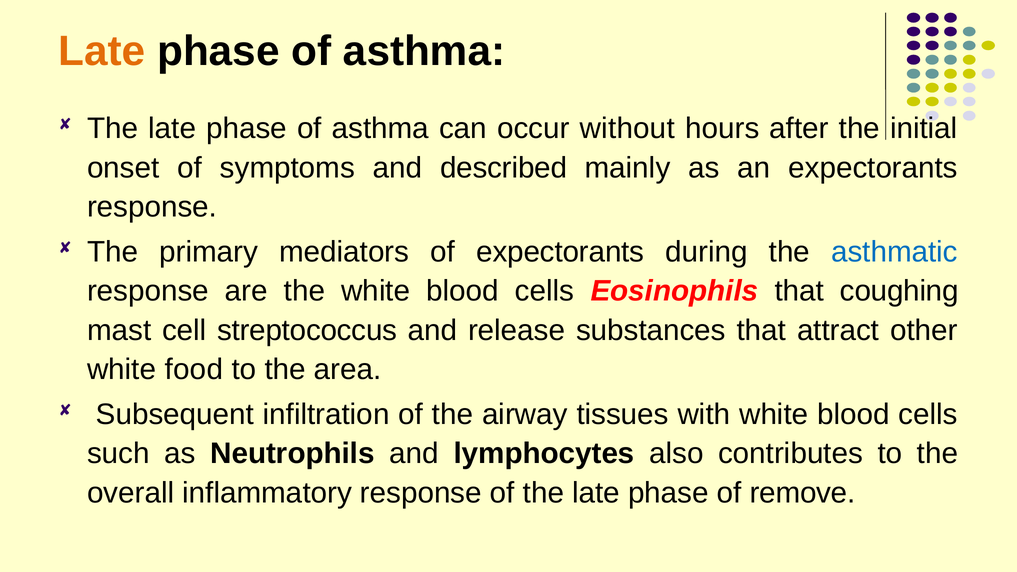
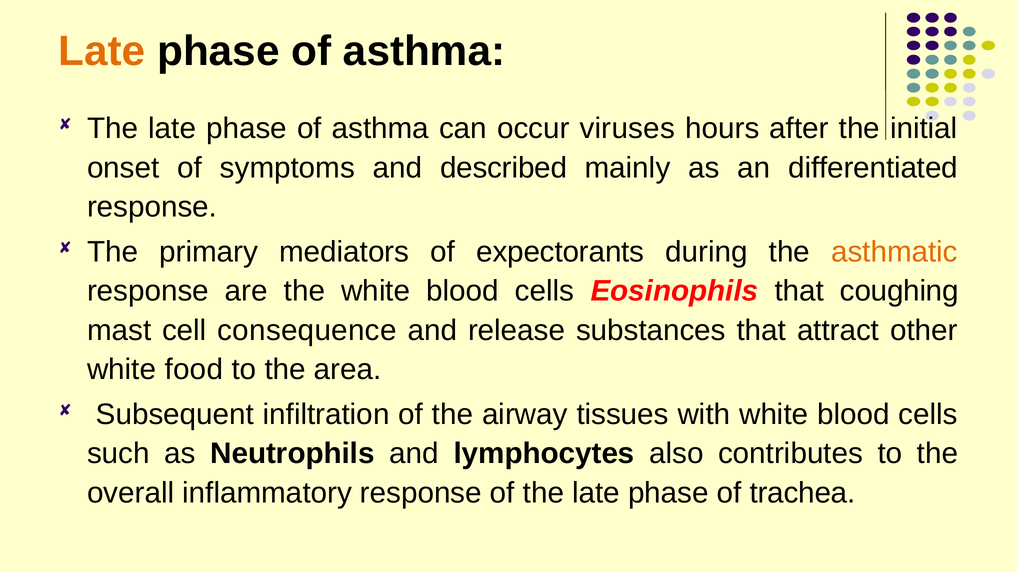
without: without -> viruses (627, 129)
an expectorants: expectorants -> differentiated (873, 168)
asthmatic colour: blue -> orange (895, 252)
streptococcus: streptococcus -> consequence (307, 330)
remove: remove -> trachea (803, 493)
